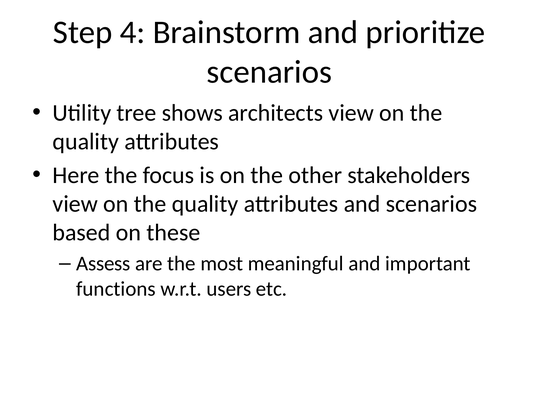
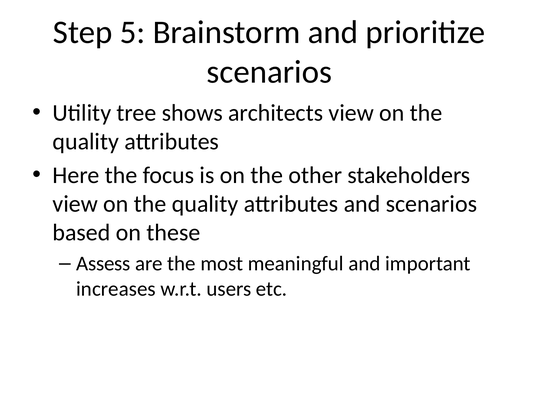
4: 4 -> 5 (133, 32)
functions: functions -> increases (116, 289)
